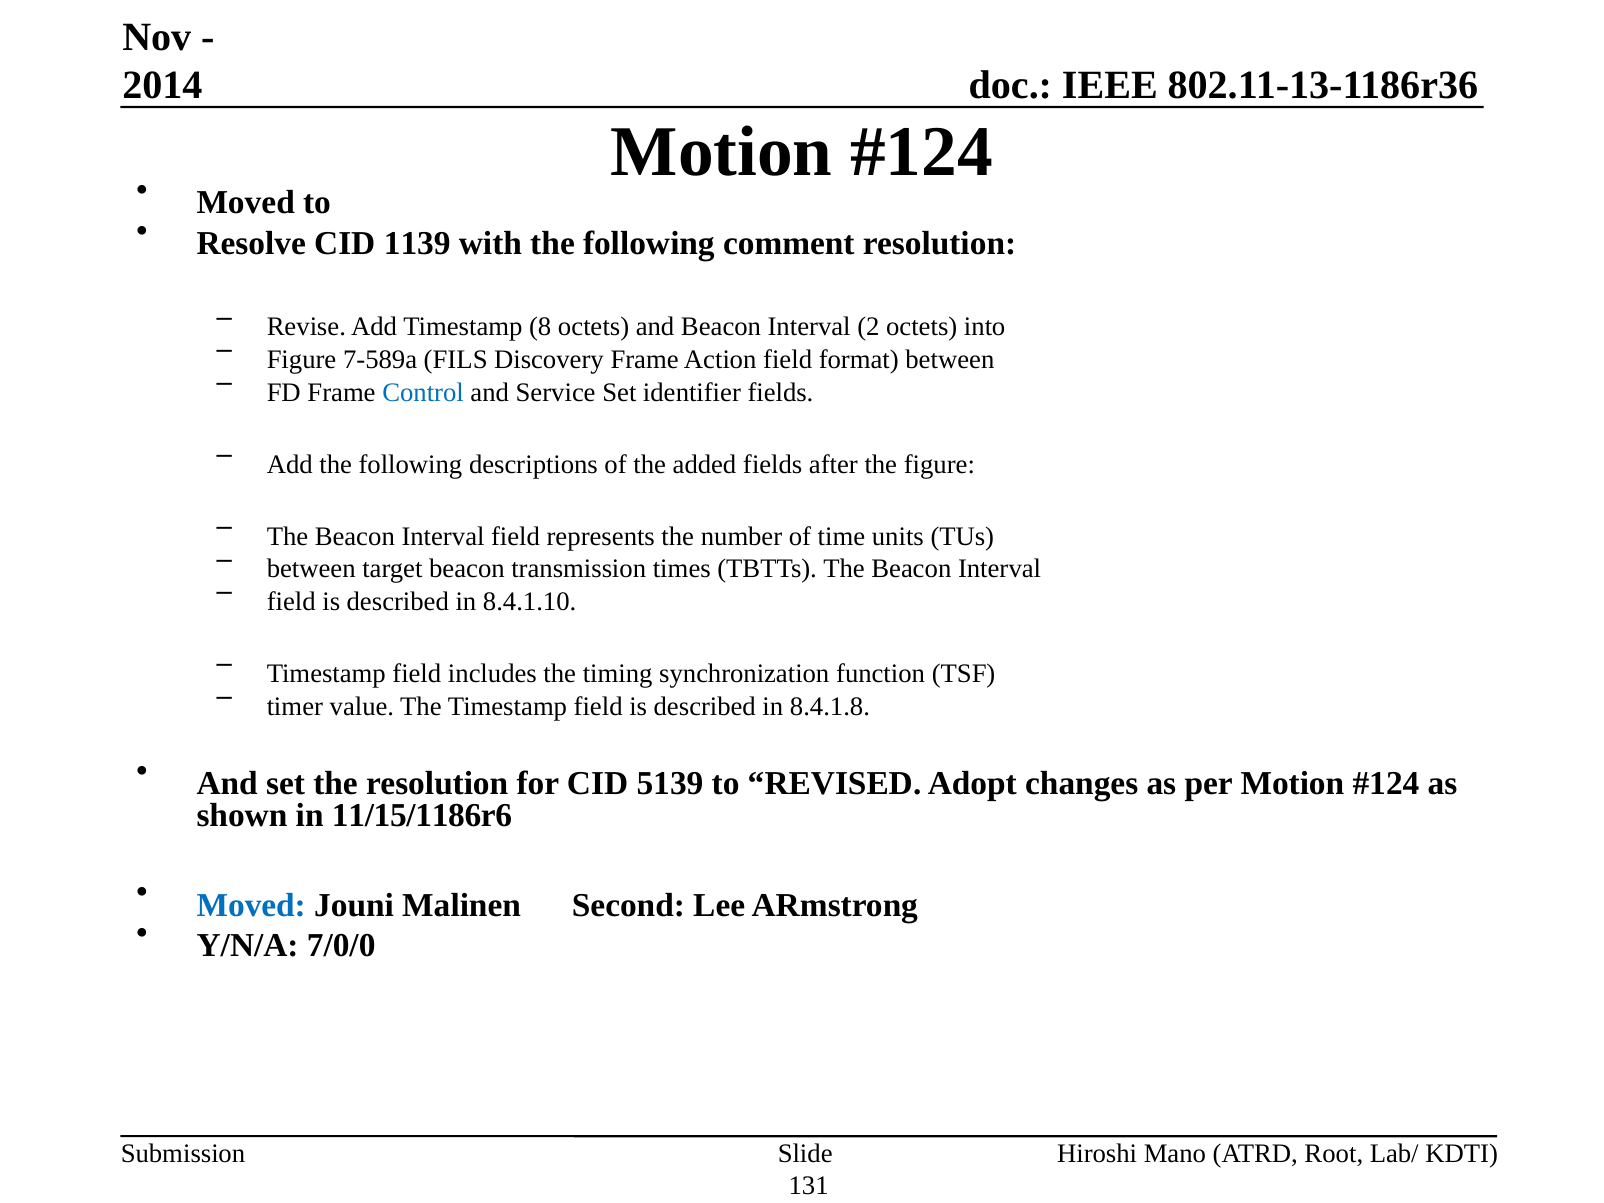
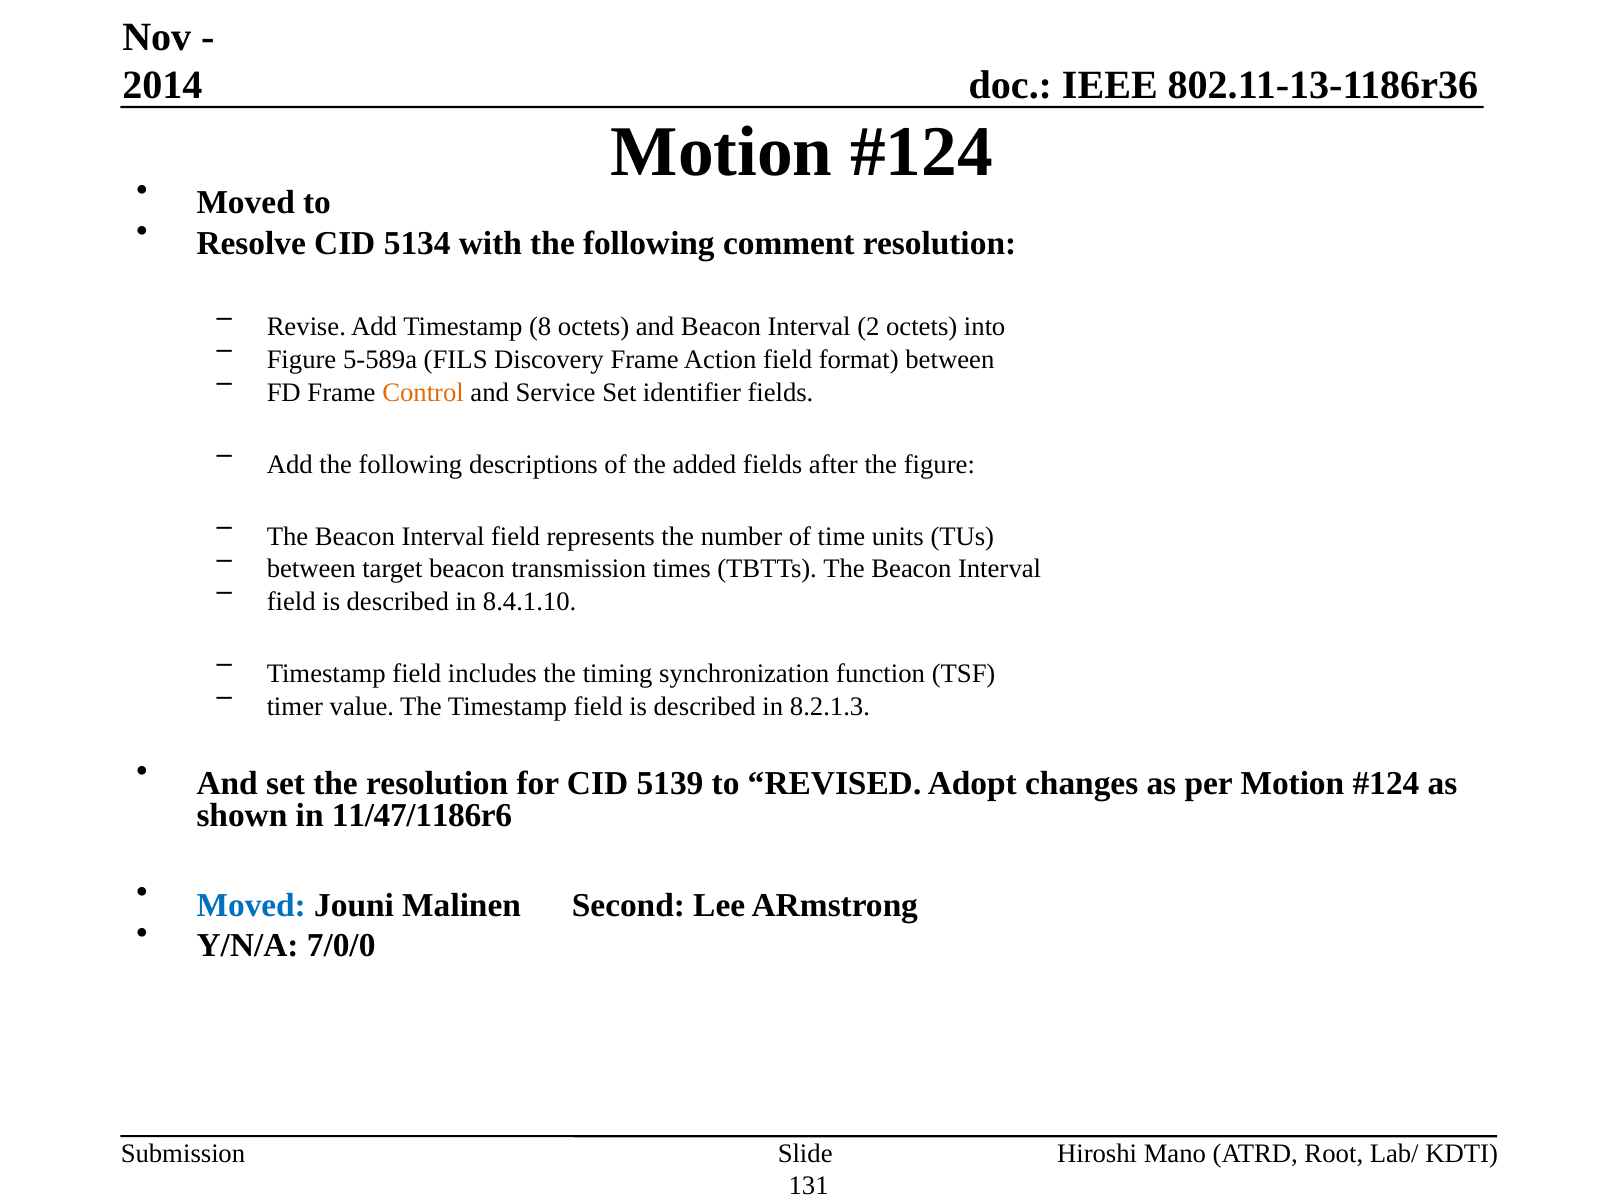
1139: 1139 -> 5134 (417, 244)
7-589a: 7-589a -> 5-589a (380, 360)
Control colour: blue -> orange (423, 393)
8.4.1.8: 8.4.1.8 -> 8.2.1.3 (830, 706)
11/15/1186r6: 11/15/1186r6 -> 11/47/1186r6 (422, 816)
